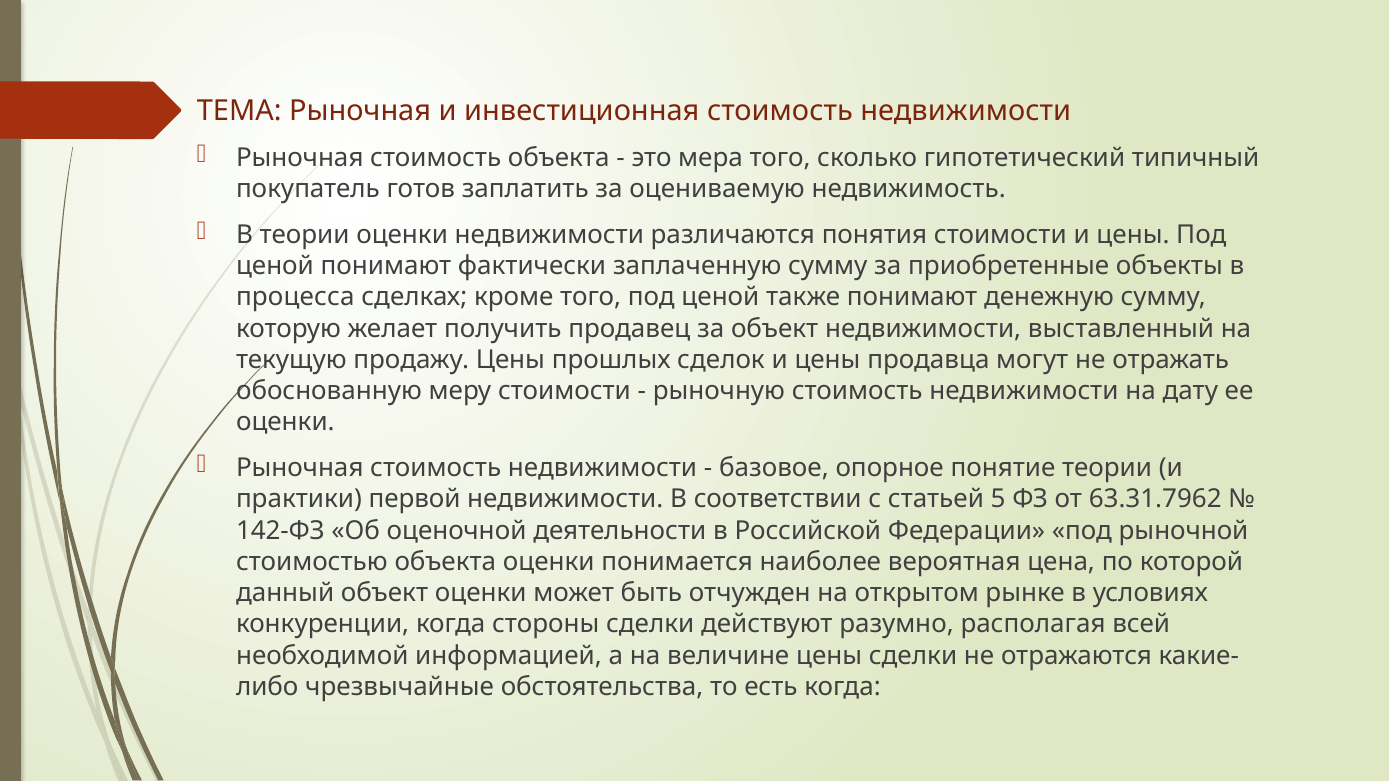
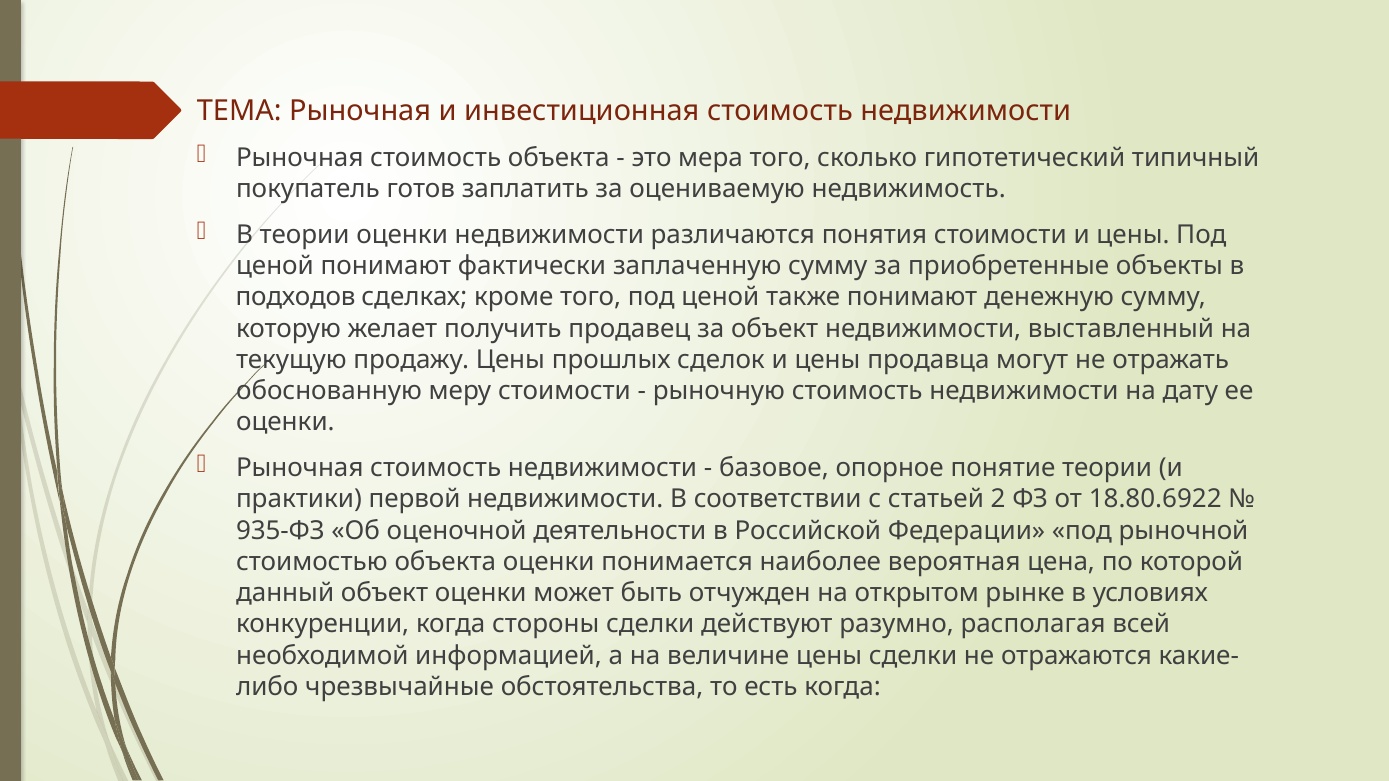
процесса: процесса -> подходов (296, 297)
5: 5 -> 2 (998, 499)
63.31.7962: 63.31.7962 -> 18.80.6922 (1155, 499)
142-ФЗ: 142-ФЗ -> 935-ФЗ (280, 531)
